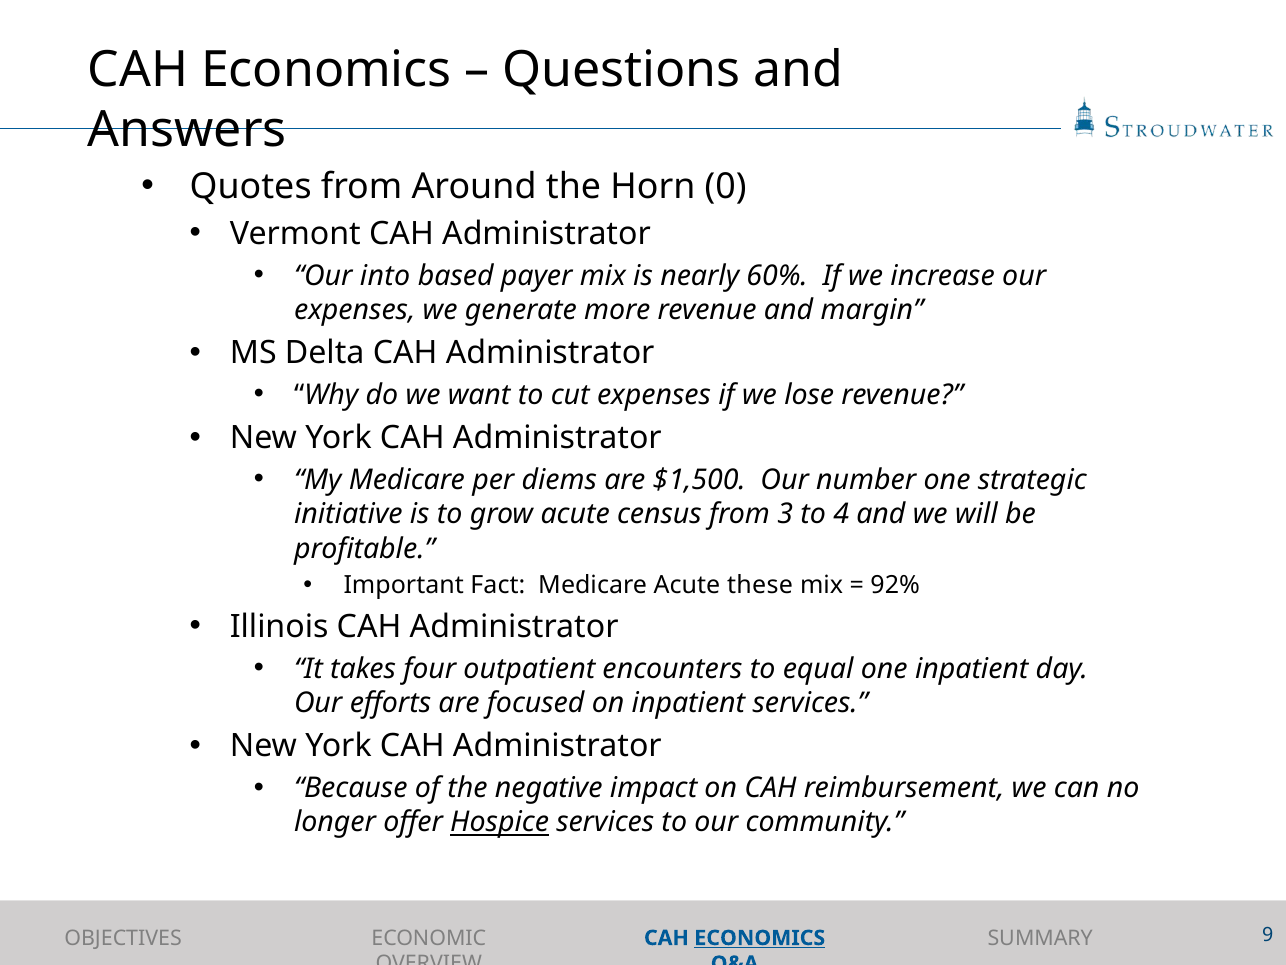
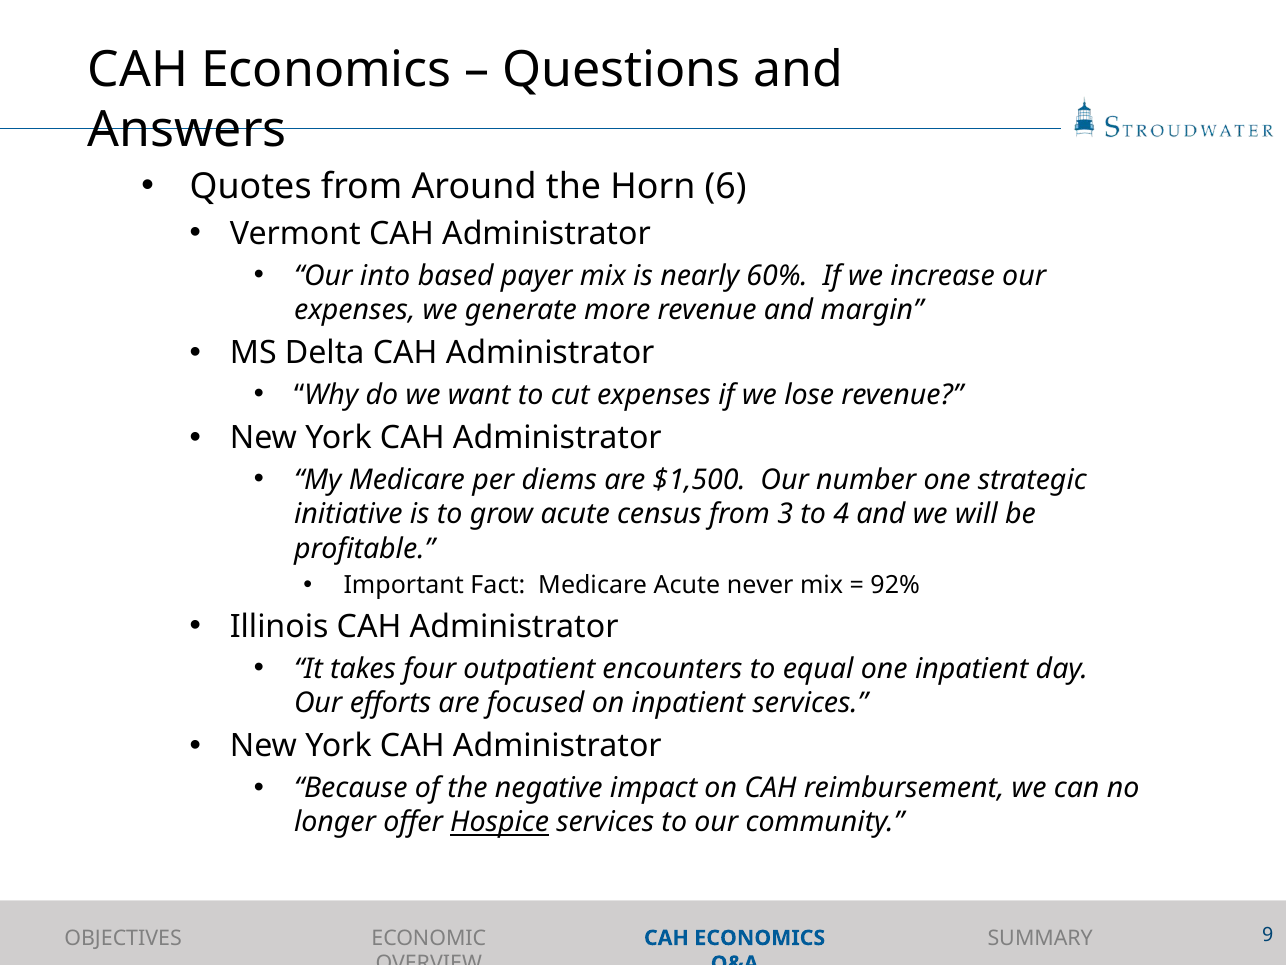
0: 0 -> 6 (726, 187)
these: these -> never (760, 585)
ECONOMICS underline: present -> none (760, 938)
